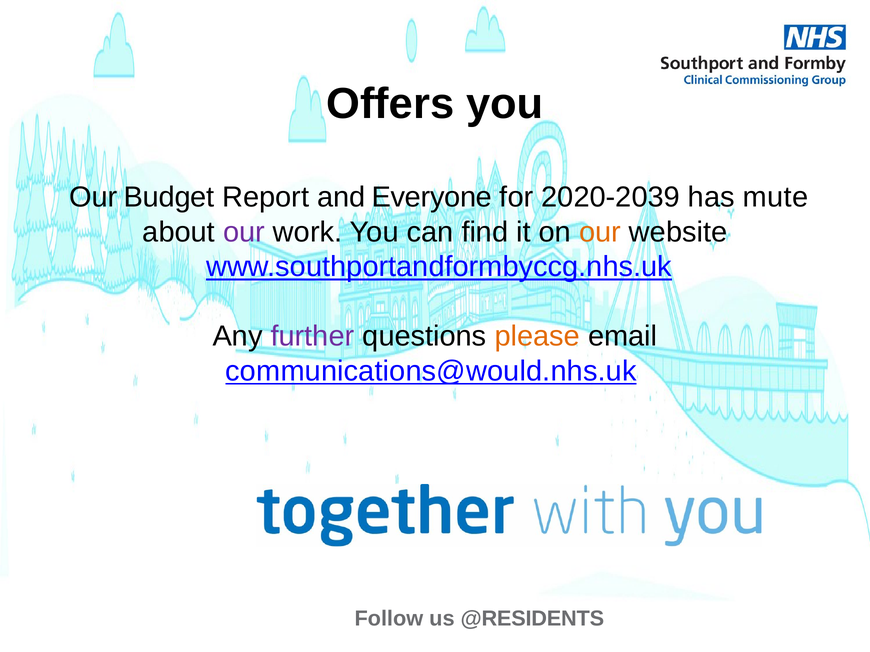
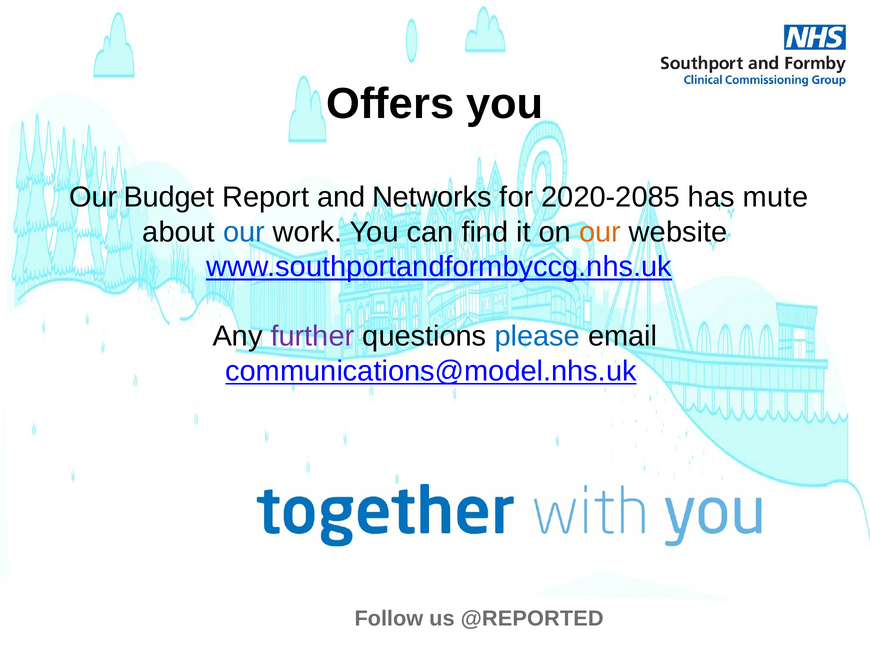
Everyone: Everyone -> Networks (432, 197)
2020-2039: 2020-2039 -> 2020-2085 (611, 197)
our colour: purple -> blue (244, 232)
please colour: orange -> blue (537, 337)
communications@would.nhs.uk: communications@would.nhs.uk -> communications@model.nhs.uk (431, 371)
@RESIDENTS: @RESIDENTS -> @REPORTED (532, 619)
